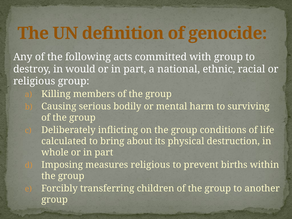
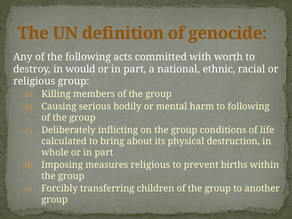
with group: group -> worth (229, 57)
to surviving: surviving -> following (248, 106)
